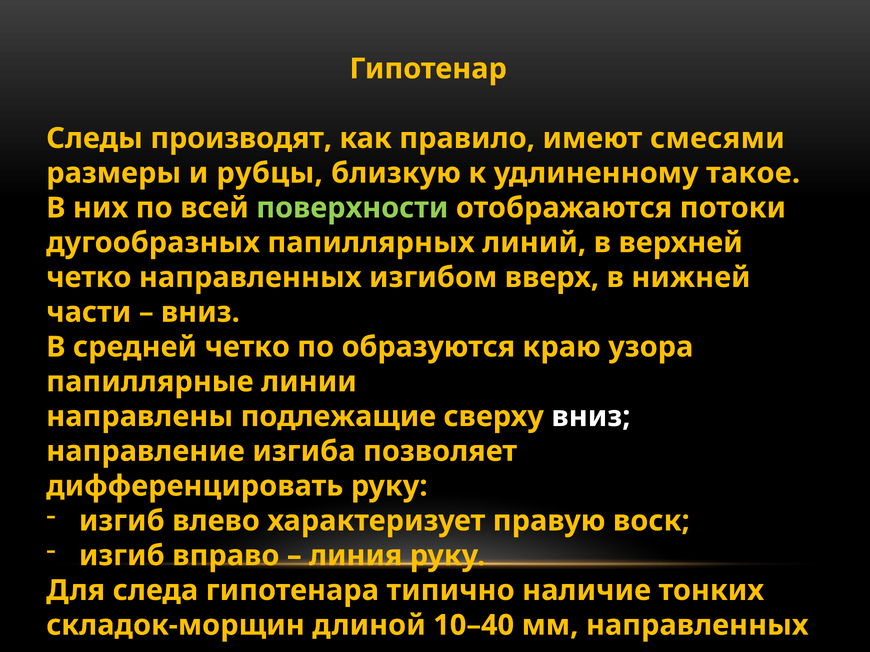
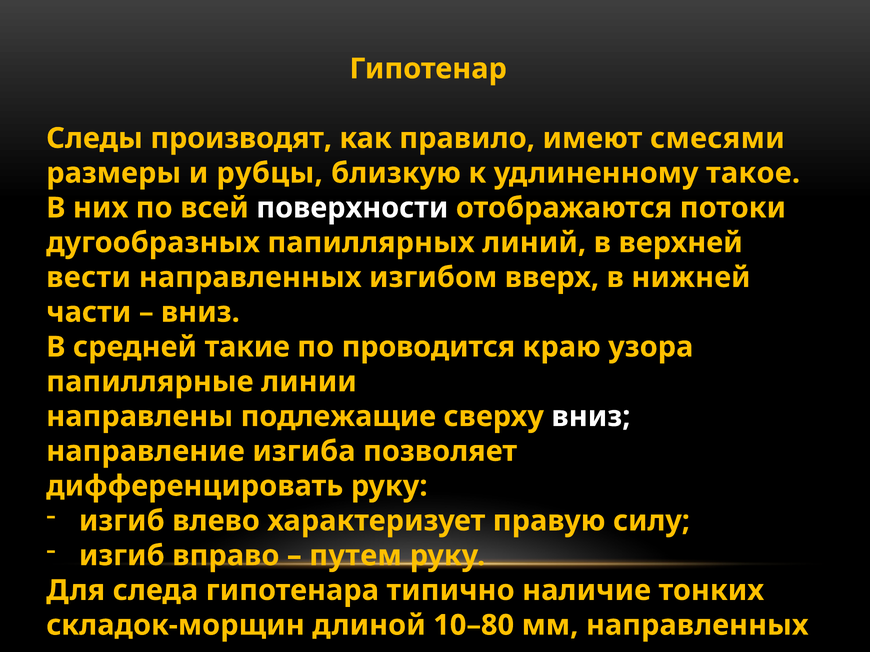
поверхности colour: light green -> white (352, 208)
четко: четко -> вести (89, 278)
средней четко: четко -> такие (247, 347)
образуются: образуются -> проводится (428, 347)
воск: воск -> силу (651, 521)
линия: линия -> путем (355, 556)
10–40: 10–40 -> 10–80 (474, 626)
